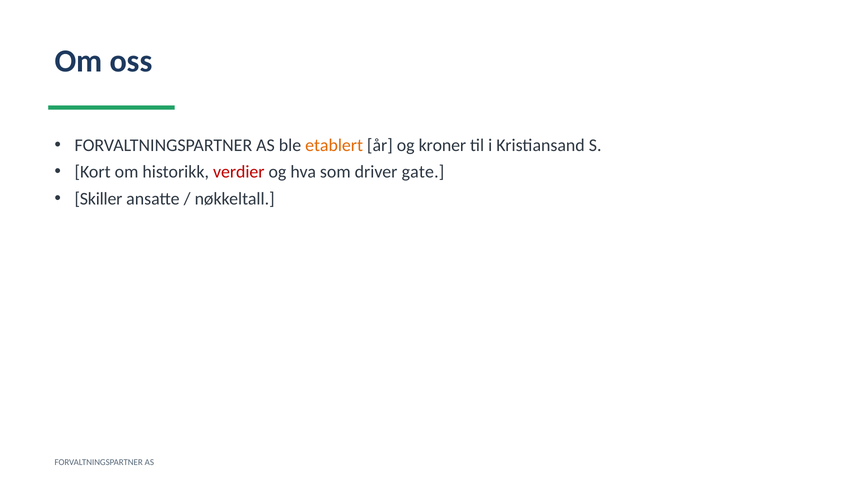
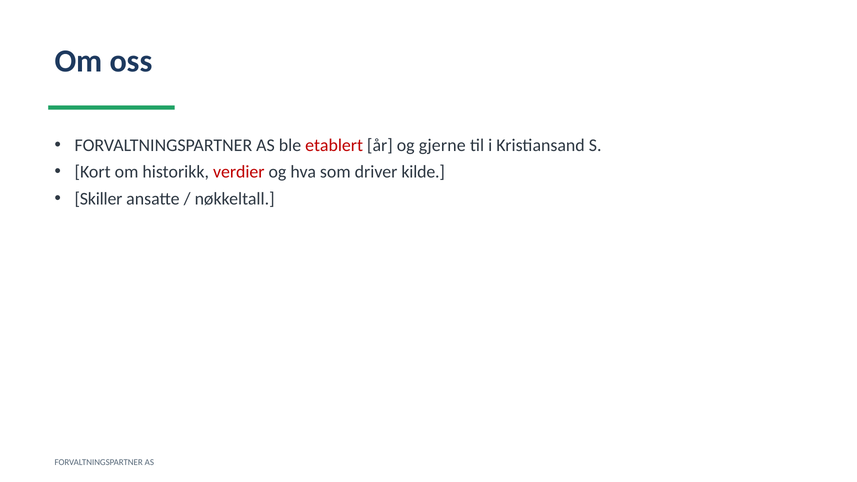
etablert colour: orange -> red (334, 145)
kroner: kroner -> gjerne (442, 145)
gate: gate -> kilde (423, 172)
